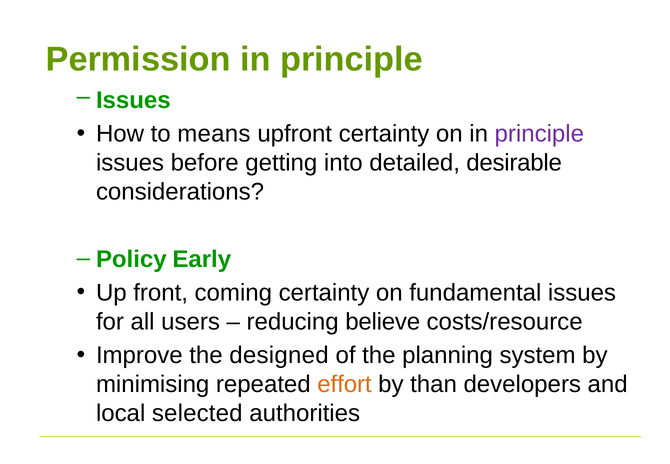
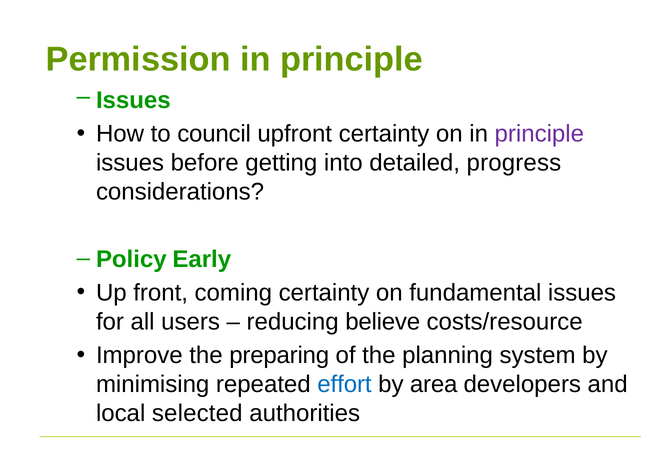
means: means -> council (214, 134)
desirable: desirable -> progress (514, 163)
designed: designed -> preparing (279, 355)
effort colour: orange -> blue (344, 384)
than: than -> area (434, 384)
